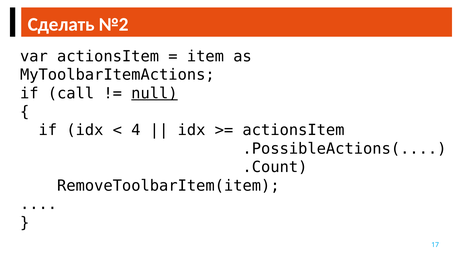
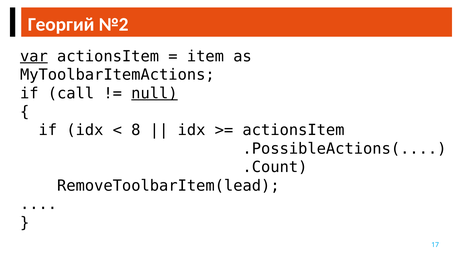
Сделать: Сделать -> Георгий (61, 24)
var underline: none -> present (34, 56)
4: 4 -> 8 (136, 130)
RemoveToolbarItem(item: RemoveToolbarItem(item -> RemoveToolbarItem(lead (168, 186)
